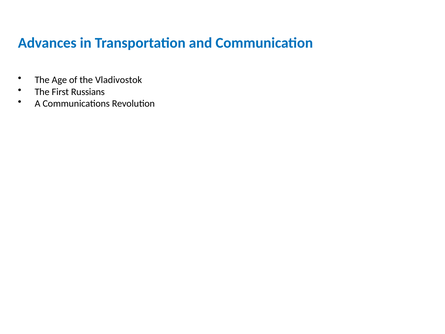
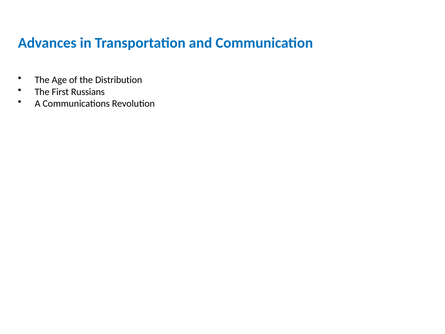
Vladivostok: Vladivostok -> Distribution (119, 80)
